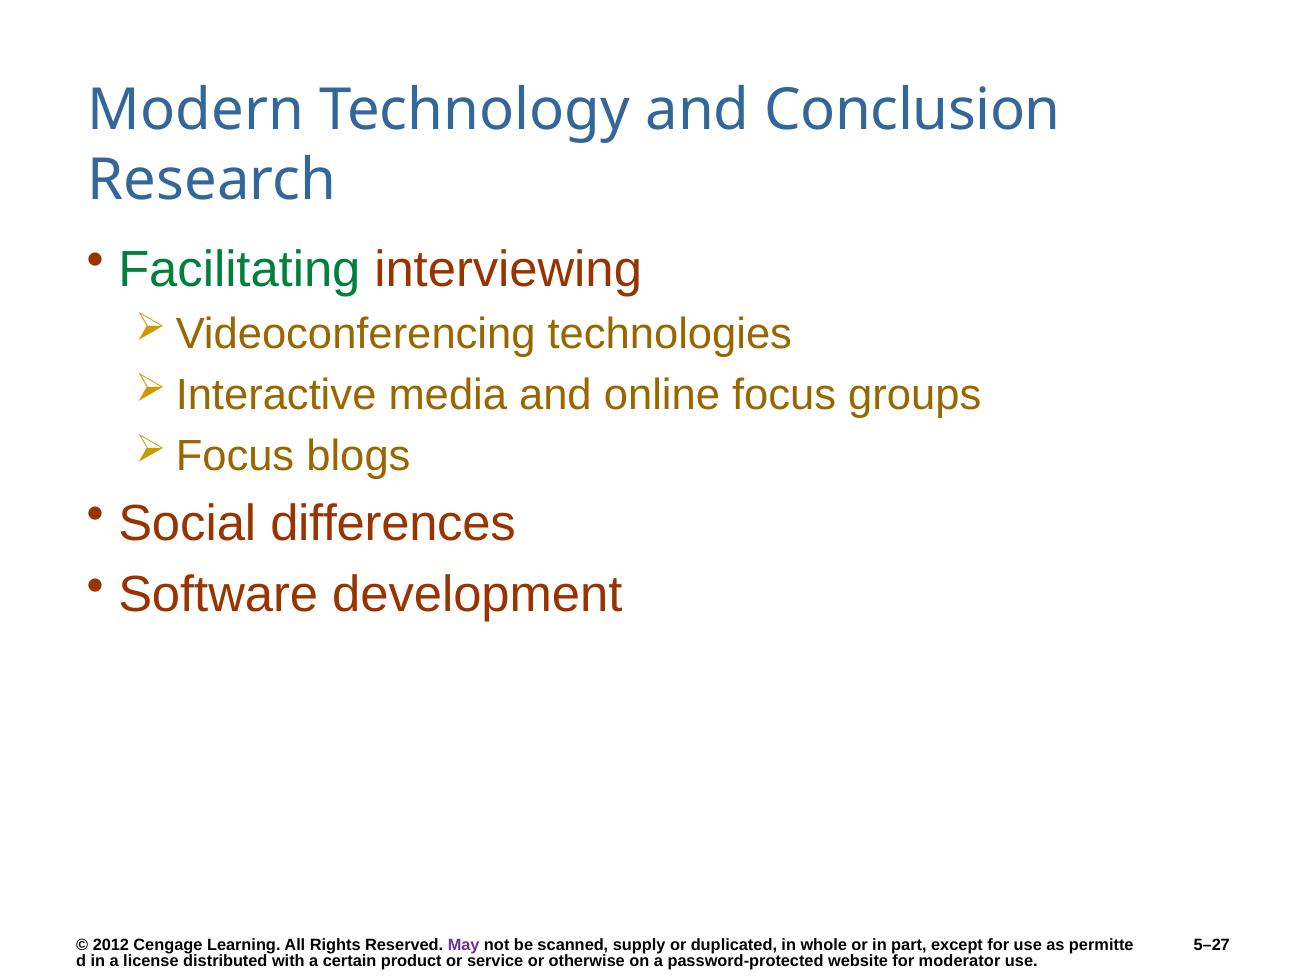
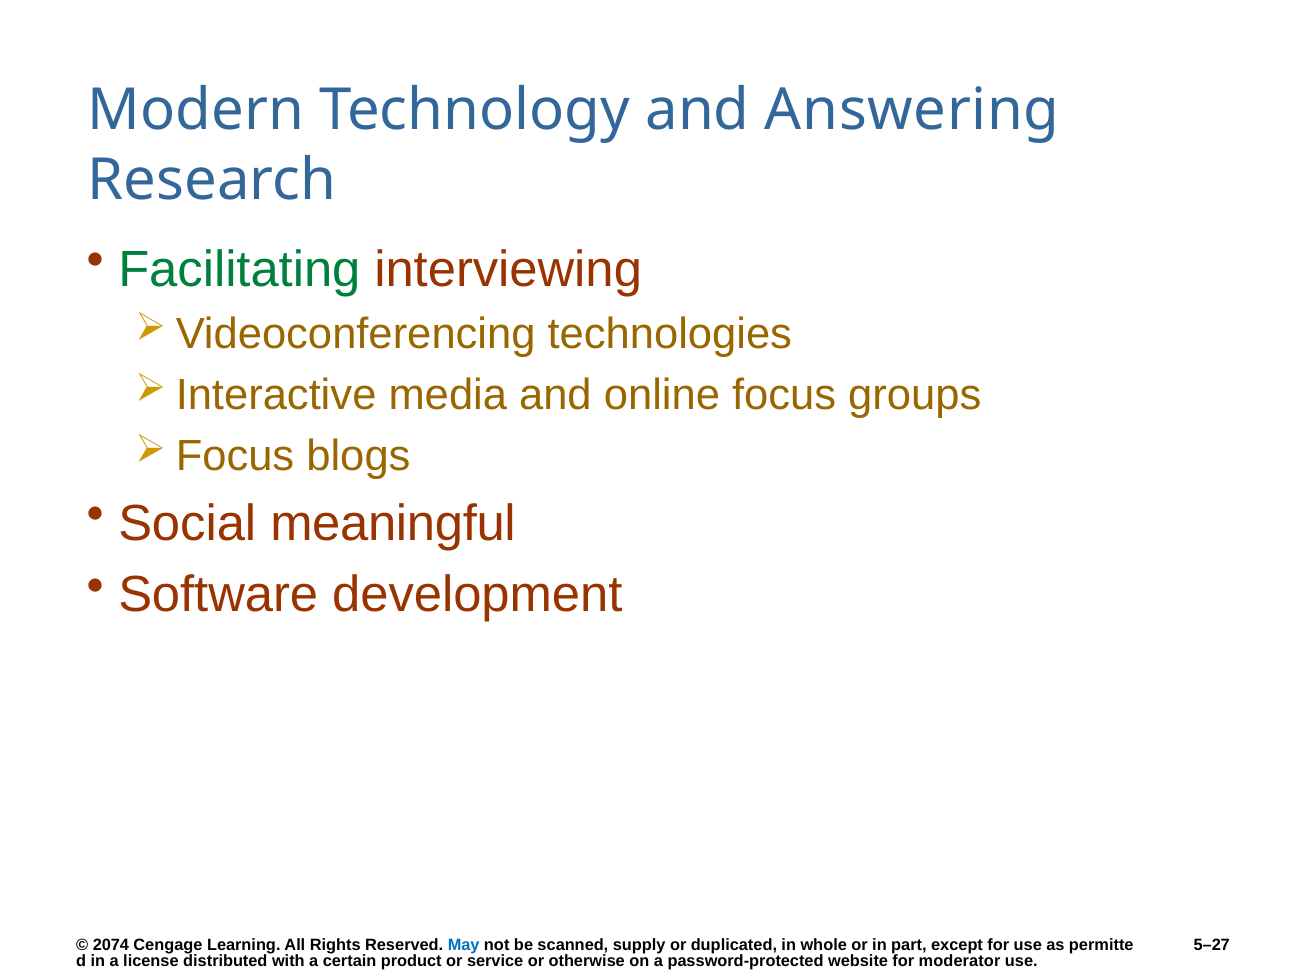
Conclusion: Conclusion -> Answering (912, 111)
differences: differences -> meaningful (393, 523)
2012: 2012 -> 2074 (111, 945)
May colour: purple -> blue (464, 945)
